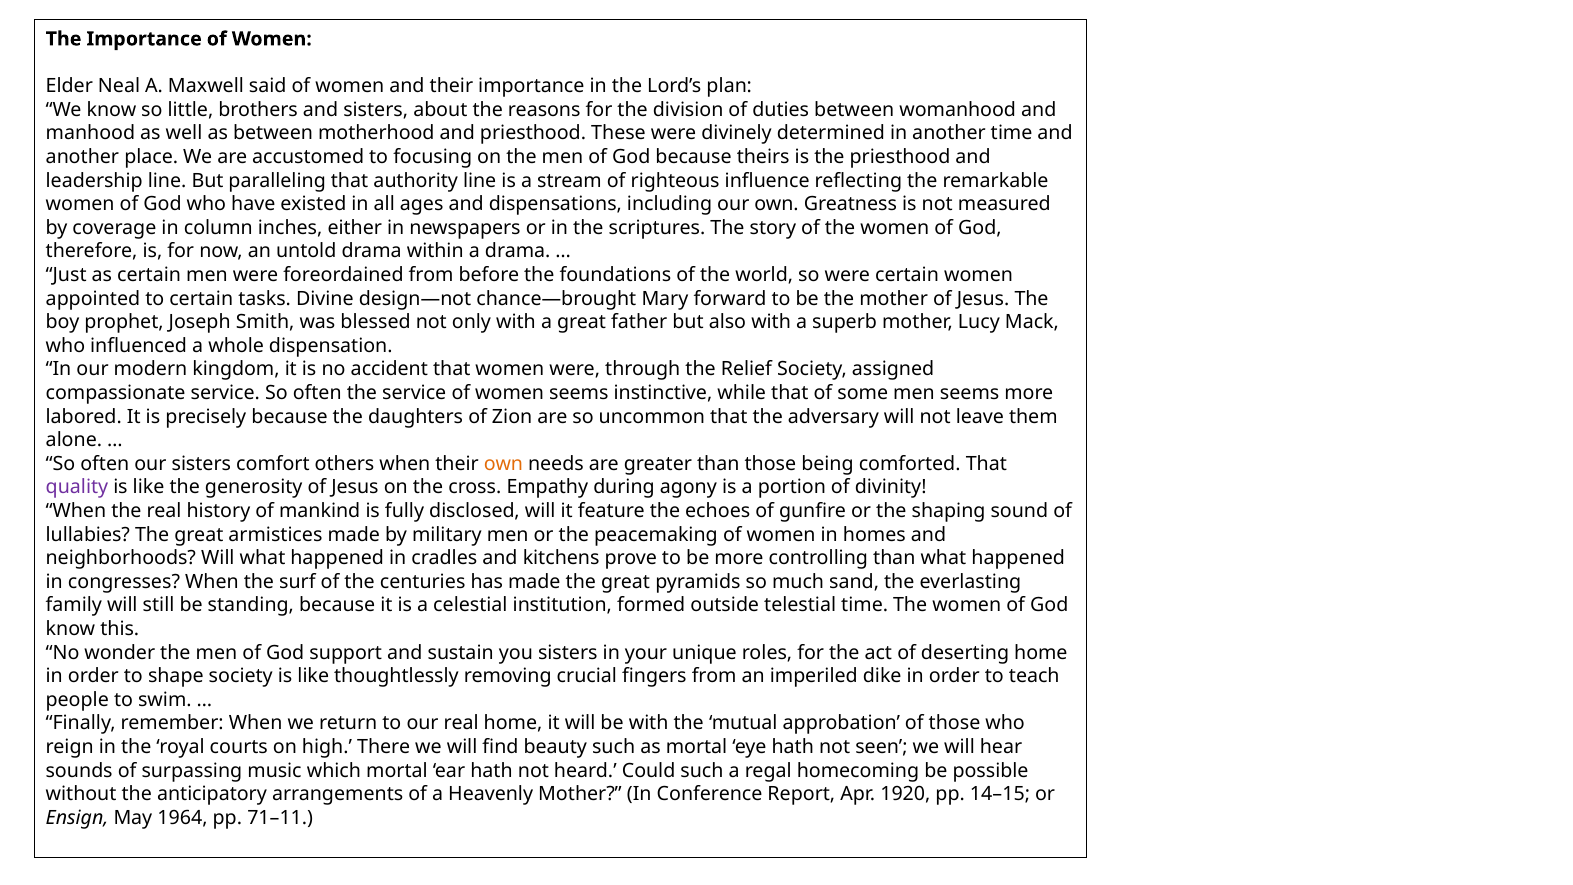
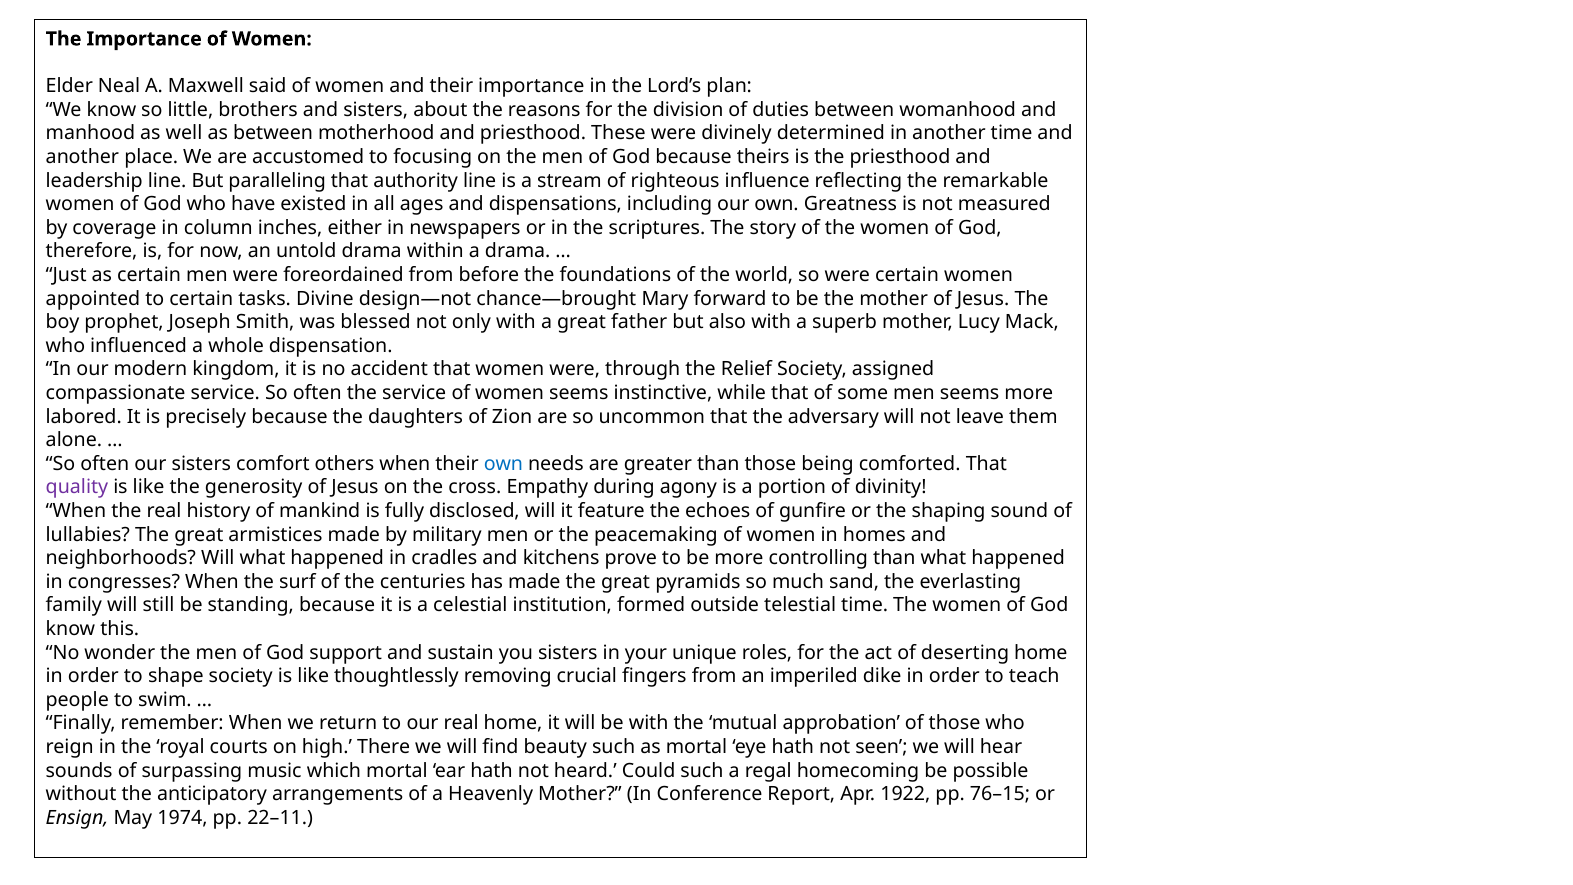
own colour: orange -> blue (503, 464)
1920: 1920 -> 1922 (905, 794)
14–15: 14–15 -> 76–15 (1000, 794)
1964: 1964 -> 1974 (183, 818)
71–11: 71–11 -> 22–11 (280, 818)
